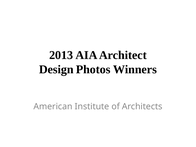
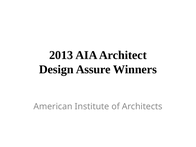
Photos: Photos -> Assure (93, 69)
